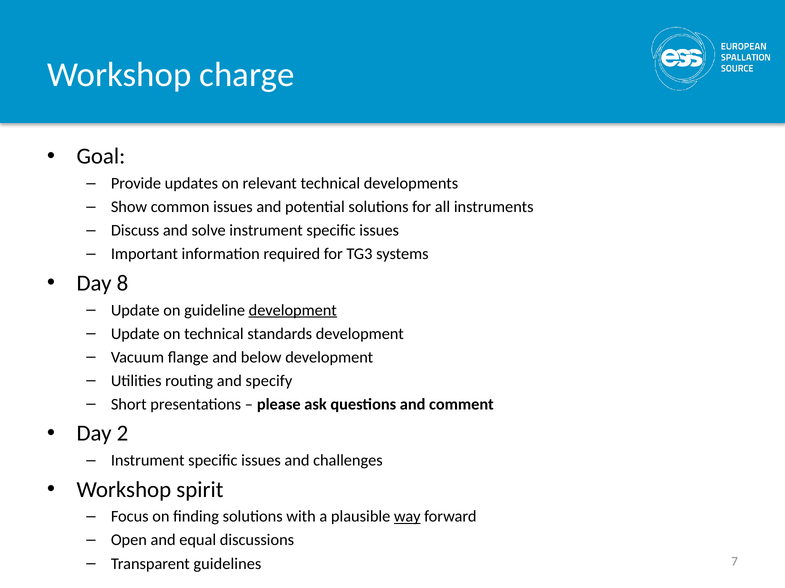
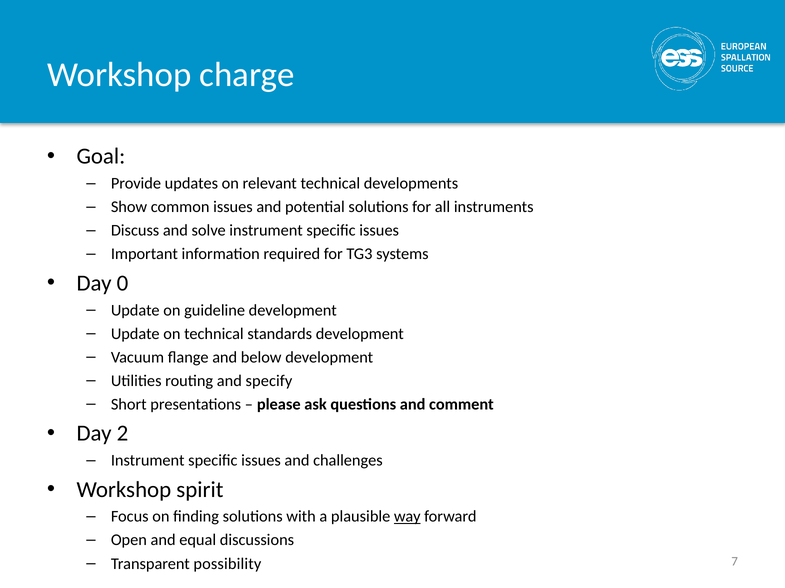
8: 8 -> 0 (122, 284)
development underline: present -> none (293, 311)
guidelines: guidelines -> possibility (227, 564)
